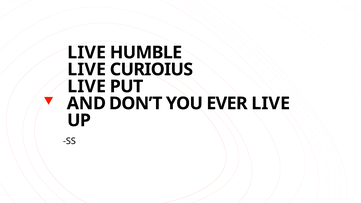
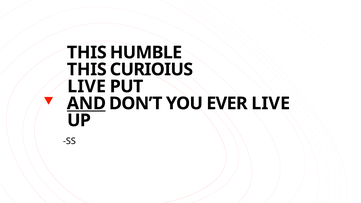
LIVE: LIVE -> THIS (87, 53)
LIVE: LIVE -> THIS (87, 69)
AND underline: none -> present (86, 103)
